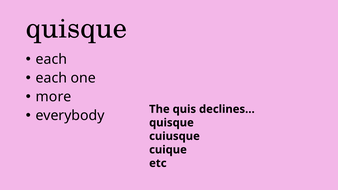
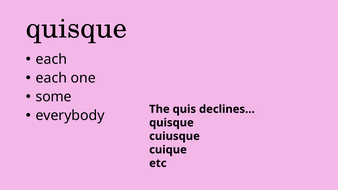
more: more -> some (54, 97)
